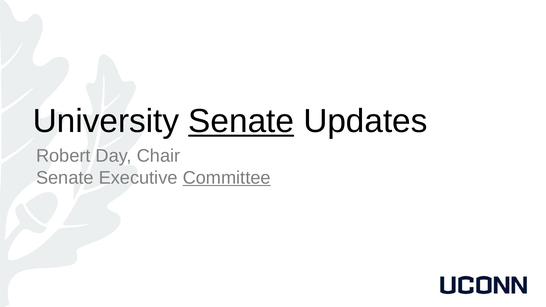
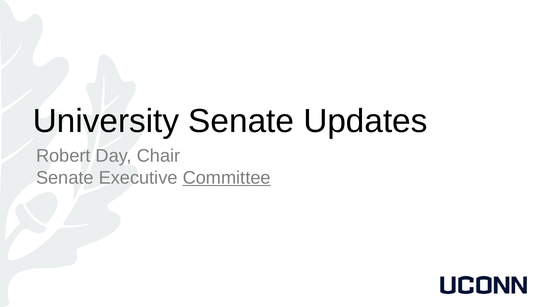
Senate underline: present -> none (241, 121)
